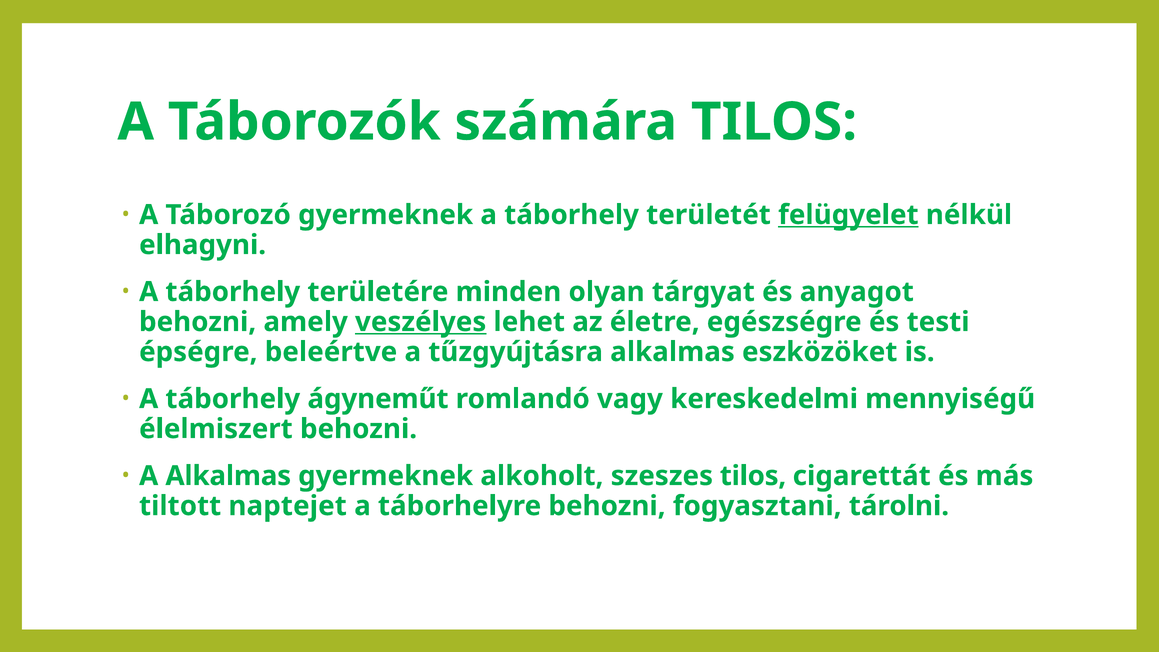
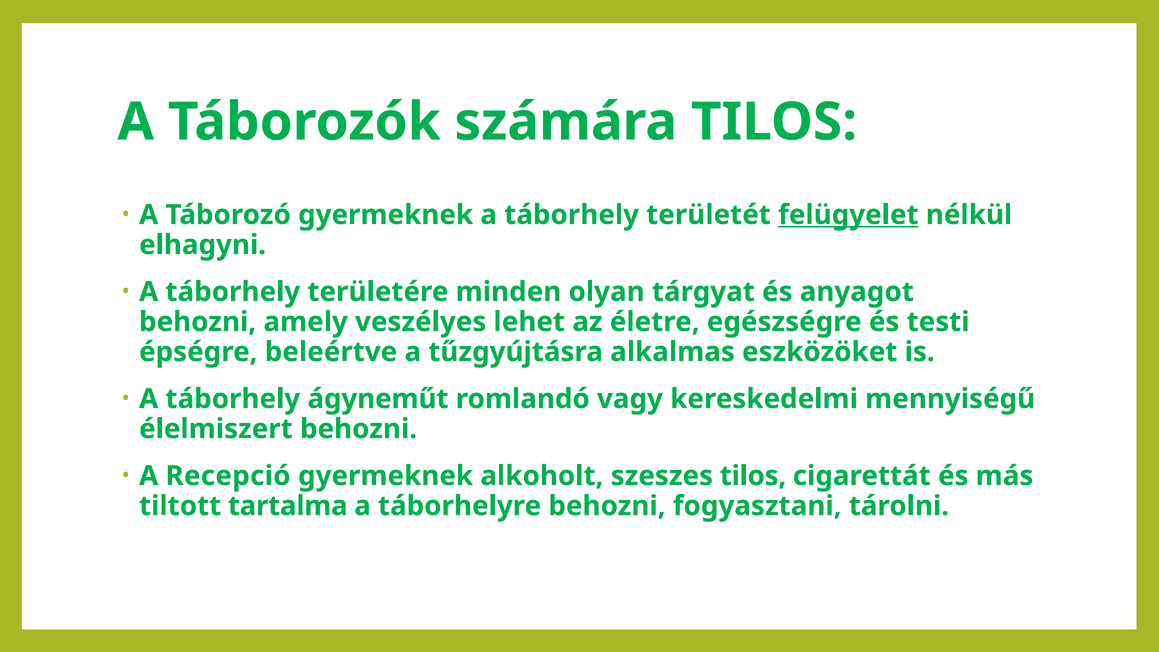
veszélyes underline: present -> none (421, 322)
A Alkalmas: Alkalmas -> Recepció (228, 476)
naptejet: naptejet -> tartalma (288, 506)
